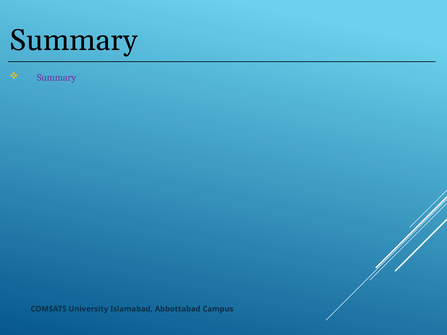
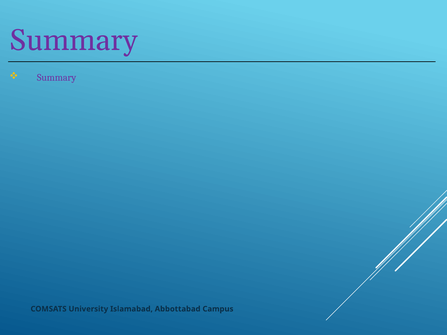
Summary colour: black -> purple (73, 40)
